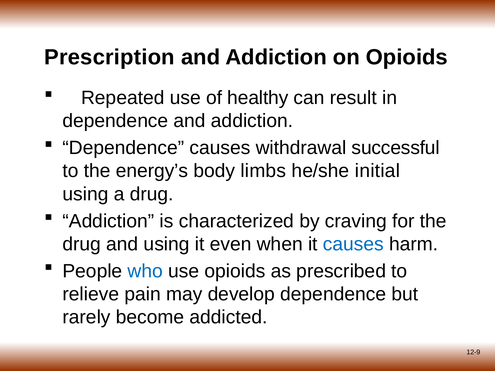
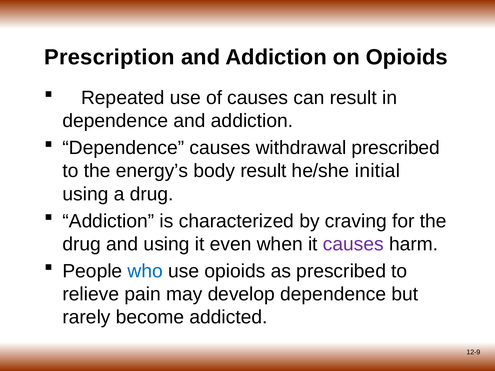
of healthy: healthy -> causes (258, 98)
withdrawal successful: successful -> prescribed (396, 148)
body limbs: limbs -> result (263, 171)
causes colour: blue -> purple (353, 244)
